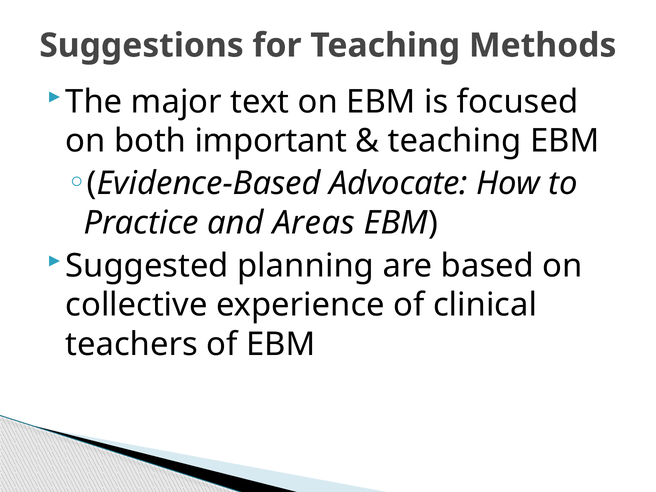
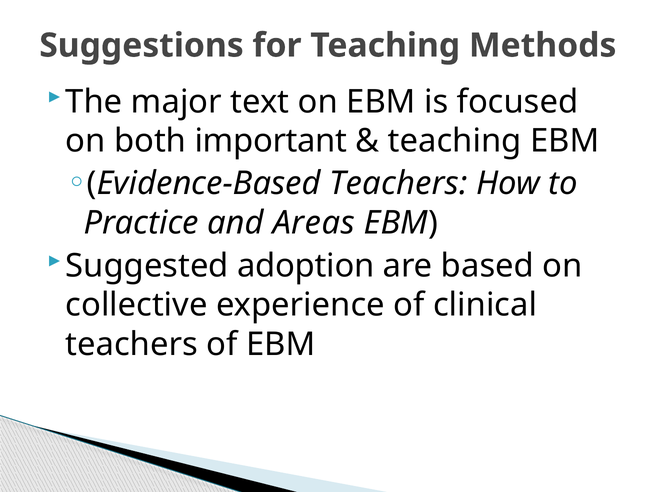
Evidence-Based Advocate: Advocate -> Teachers (398, 183)
planning: planning -> adoption (306, 266)
